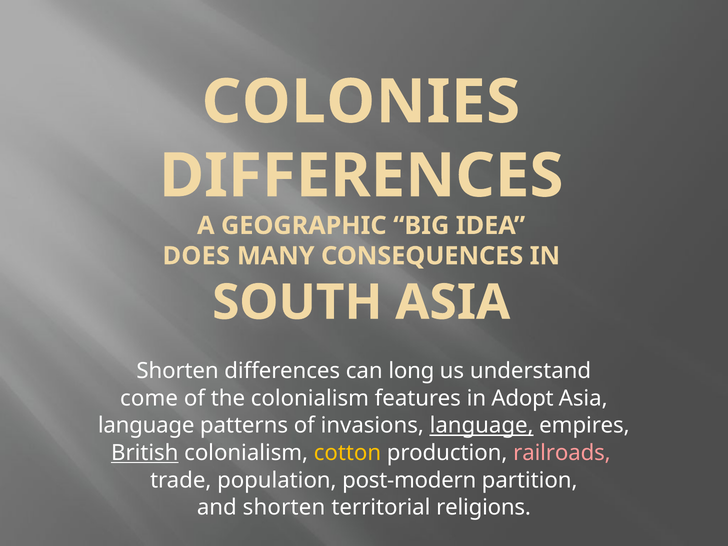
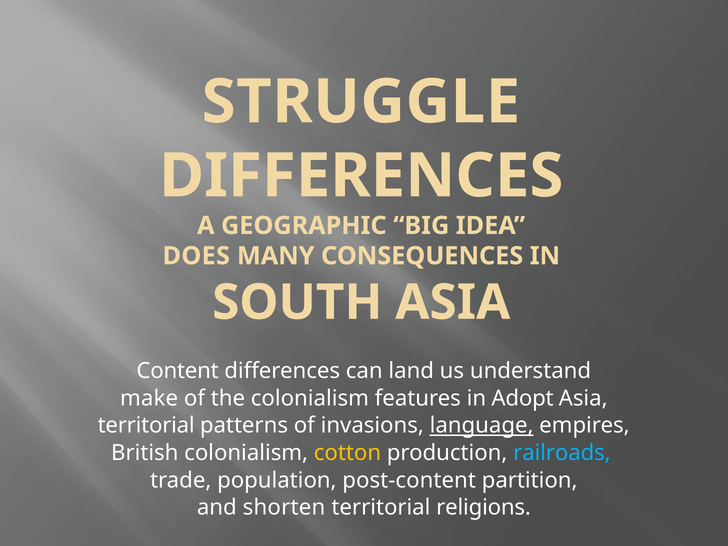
COLONIES: COLONIES -> STRUGGLE (361, 102)
Shorten: Shorten -> Content (178, 371)
long: long -> land (411, 371)
come: come -> make (149, 398)
language: language -> territorial (146, 426)
British underline: present -> none (145, 453)
railroads colour: pink -> light blue (562, 453)
post-modern: post-modern -> post-content (409, 480)
